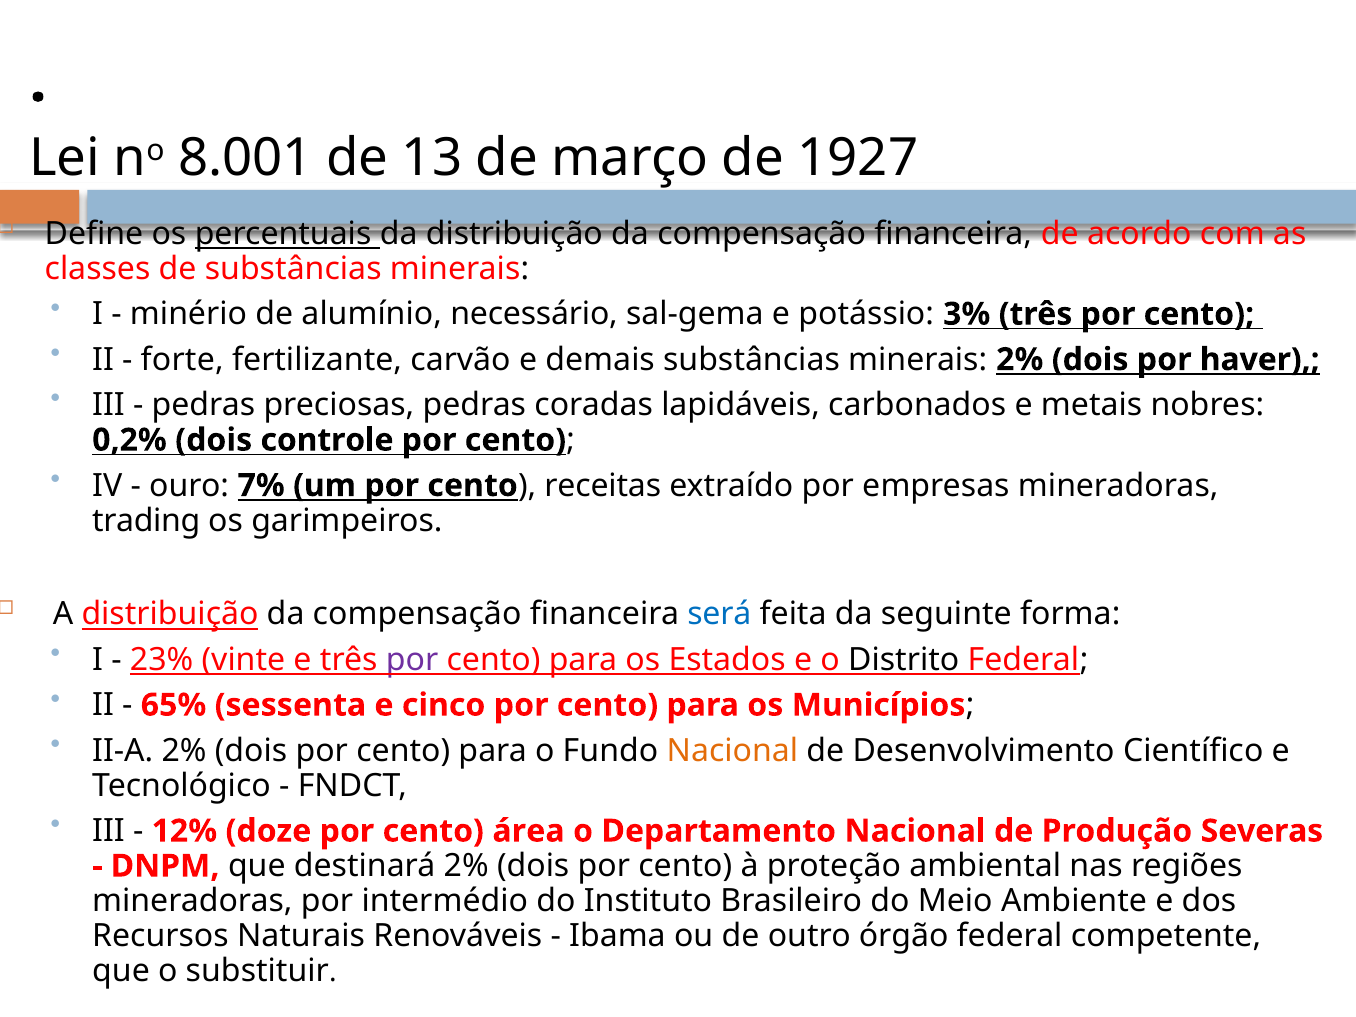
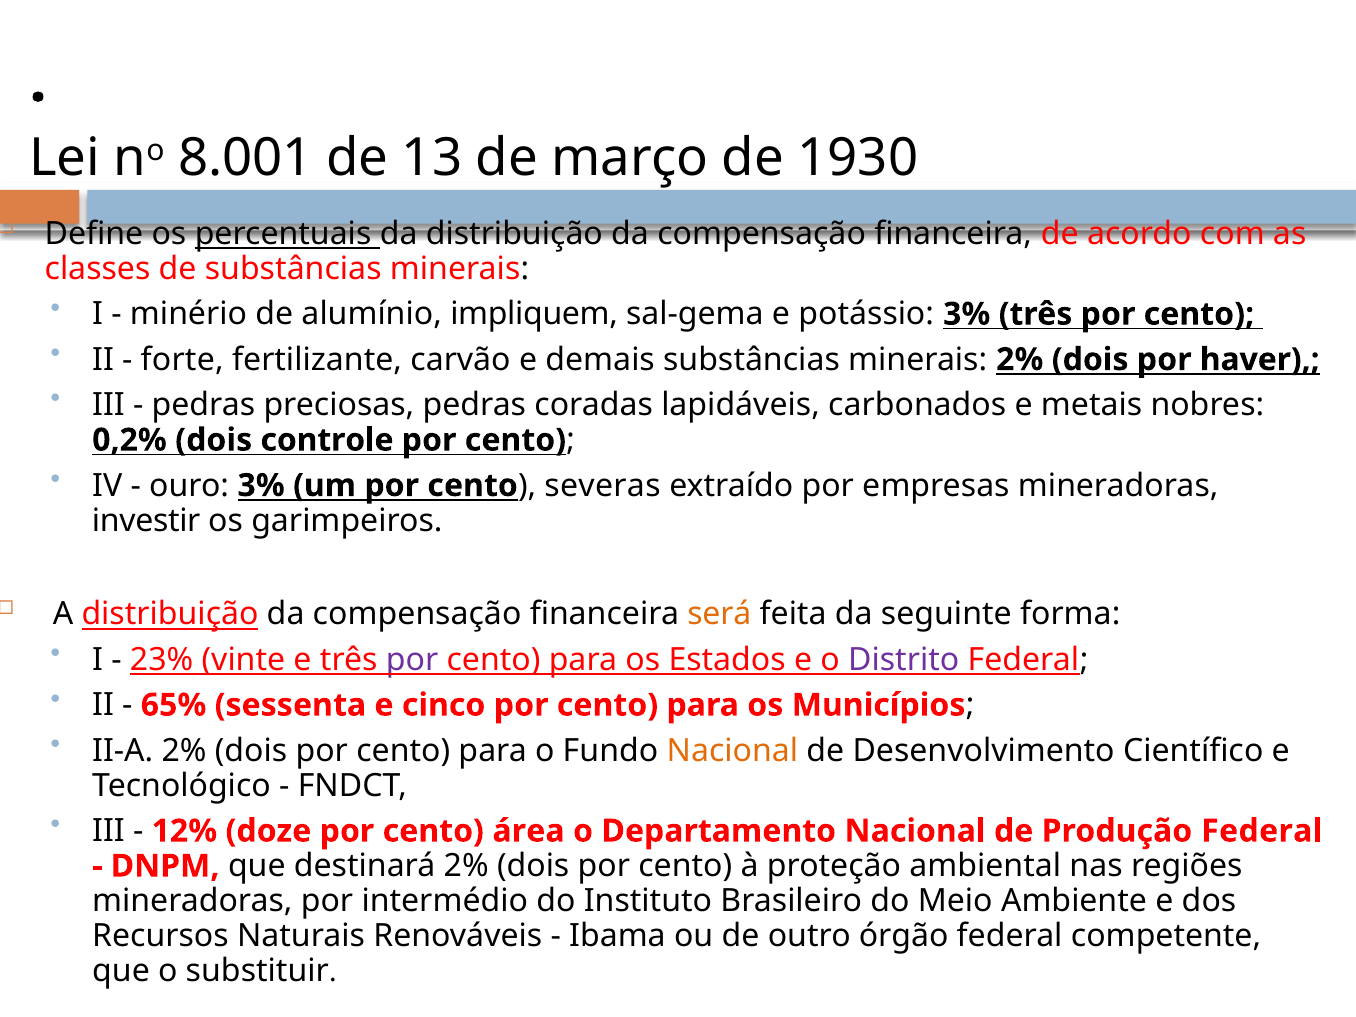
1927: 1927 -> 1930 (858, 158)
necessário: necessário -> impliquem (534, 314)
ouro 7%: 7% -> 3% (261, 485)
receitas: receitas -> severas (603, 485)
trading: trading -> investir (146, 521)
será colour: blue -> orange (719, 614)
Distrito colour: black -> purple (904, 660)
Produção Severas: Severas -> Federal (1262, 831)
